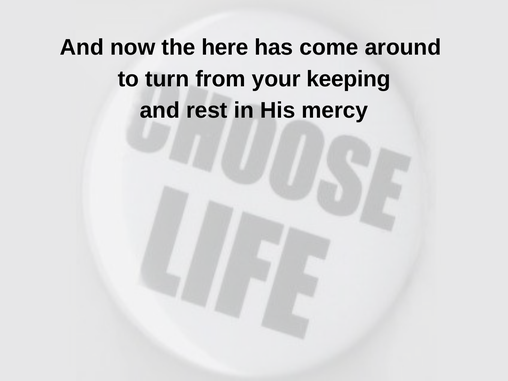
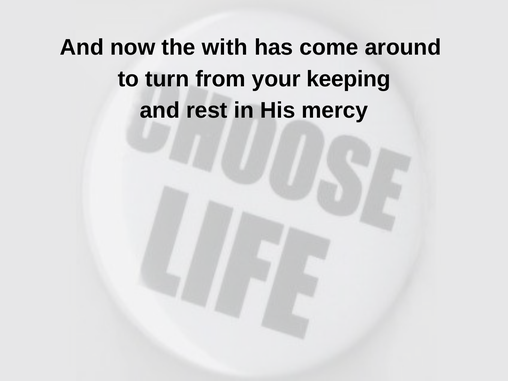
here: here -> with (225, 47)
